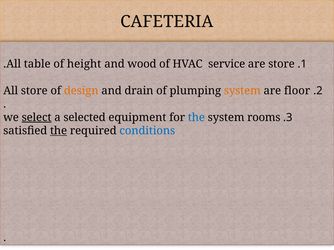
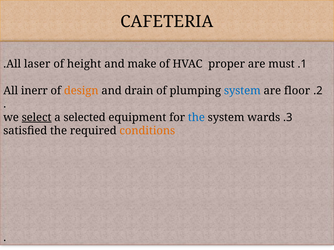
table: table -> laser (37, 64)
wood: wood -> make (142, 64)
service: service -> proper (227, 64)
are store: store -> must (281, 64)
All store: store -> inerr (34, 91)
system colour: orange -> blue (242, 91)
rooms: rooms -> wards (264, 118)
the underline: present -> none (59, 131)
conditions colour: blue -> orange (147, 131)
